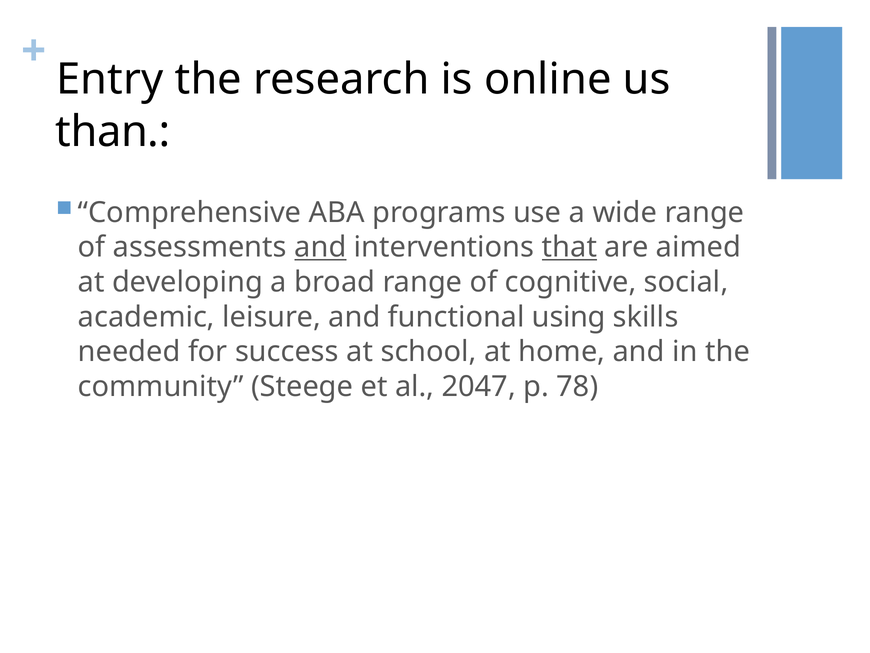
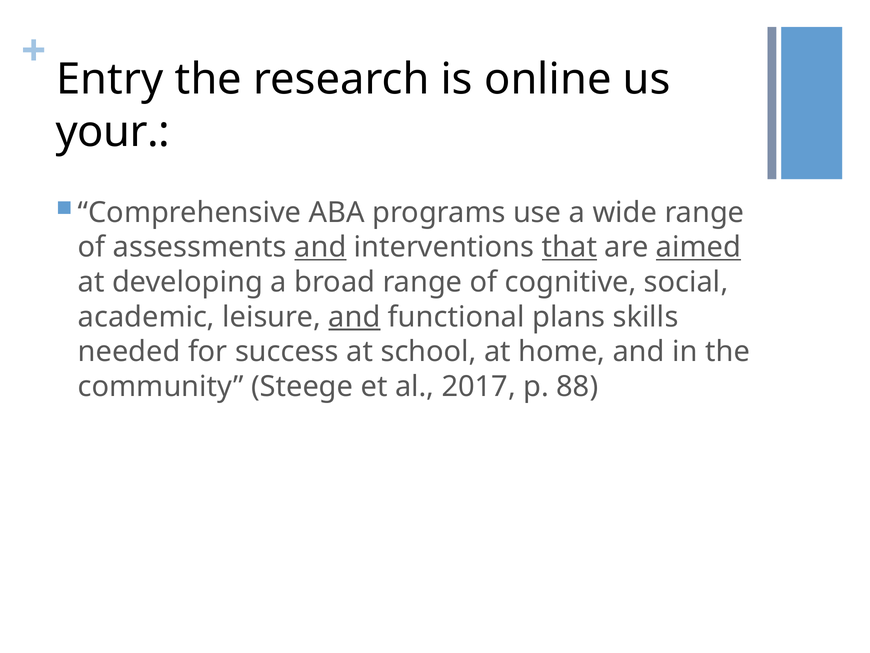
than: than -> your (113, 132)
aimed underline: none -> present (699, 247)
and underline: none -> present (354, 317)
using: using -> plans (569, 317)
2047: 2047 -> 2017 (479, 386)
78: 78 -> 88 (577, 386)
